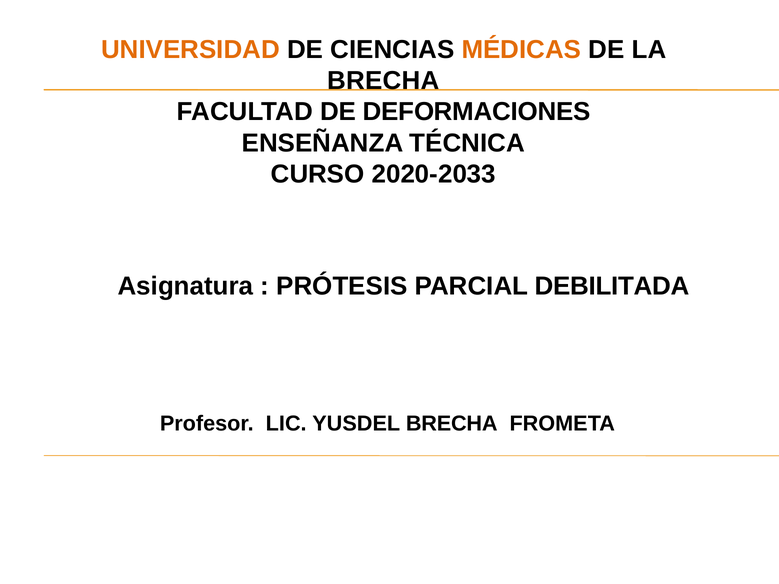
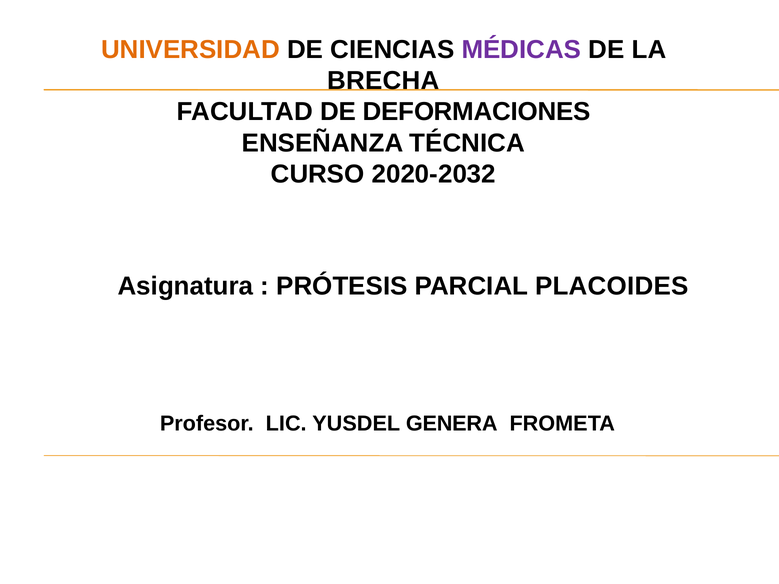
MÉDICAS colour: orange -> purple (521, 50)
2020-2033: 2020-2033 -> 2020-2032 (434, 174)
DEBILITADA: DEBILITADA -> PLACOIDES (612, 286)
YUSDEL BRECHA: BRECHA -> GENERA (452, 424)
